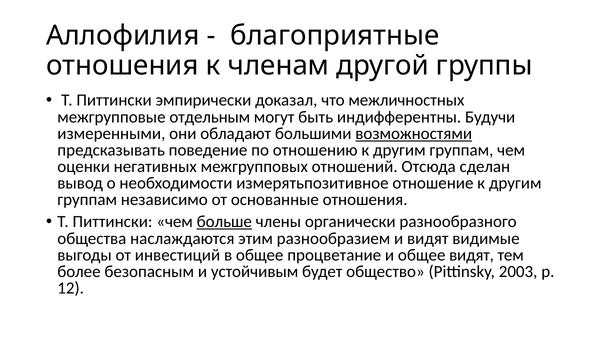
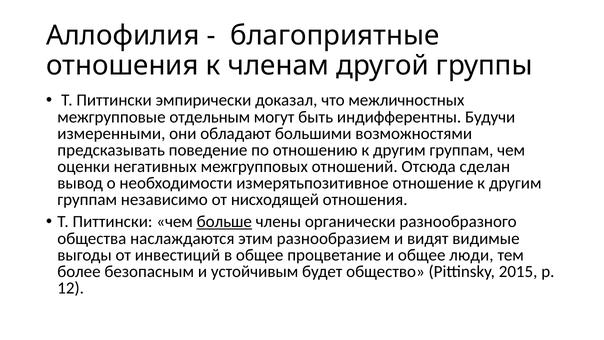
возможностями underline: present -> none (414, 133)
основанные: основанные -> нисходящей (275, 200)
общее видят: видят -> люди (471, 255)
2003: 2003 -> 2015 (518, 271)
